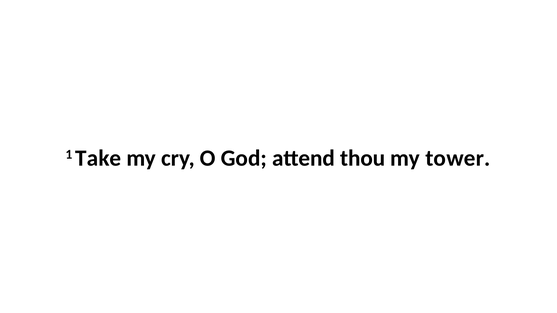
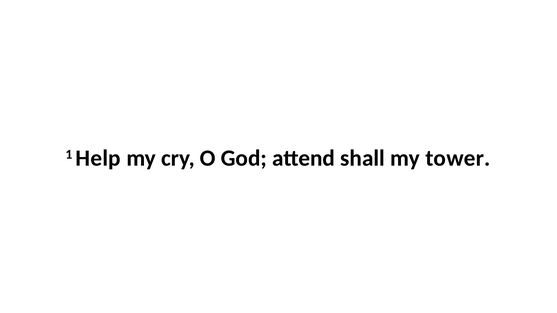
Take: Take -> Help (98, 158)
thou: thou -> shall (363, 158)
